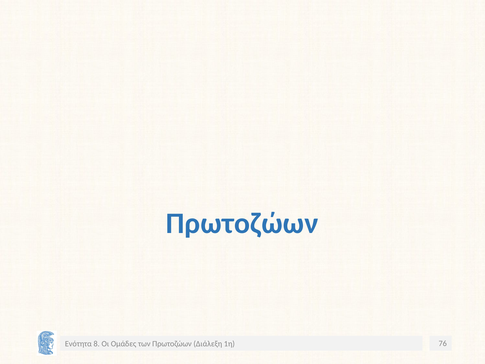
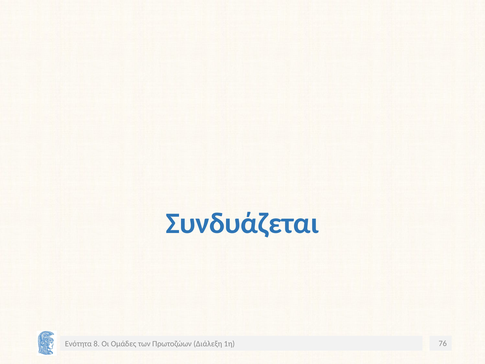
Πρωτοζώων: Πρωτοζώων -> Συνδυάζεται (242, 223)
